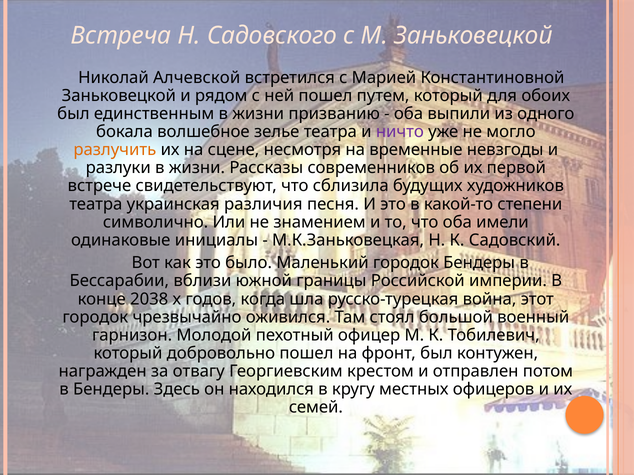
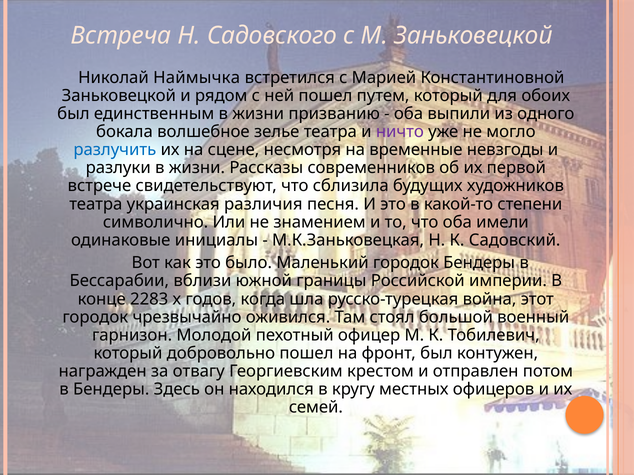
Алчевской: Алчевской -> Наймычка (197, 78)
разлучить colour: orange -> blue (115, 150)
2038: 2038 -> 2283 (149, 299)
